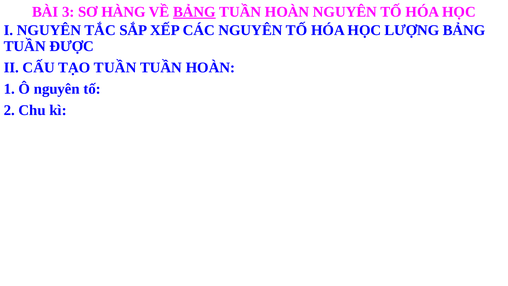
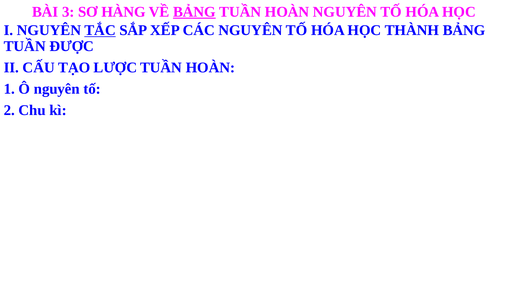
TẮC underline: none -> present (100, 30)
LƯỢNG: LƯỢNG -> THÀNH (412, 30)
TẠO TUẦN: TUẦN -> LƯỢC (115, 68)
